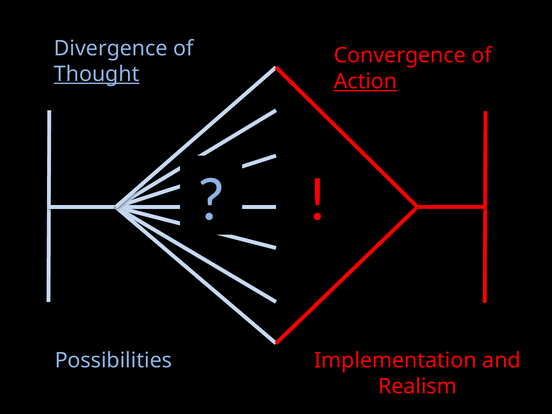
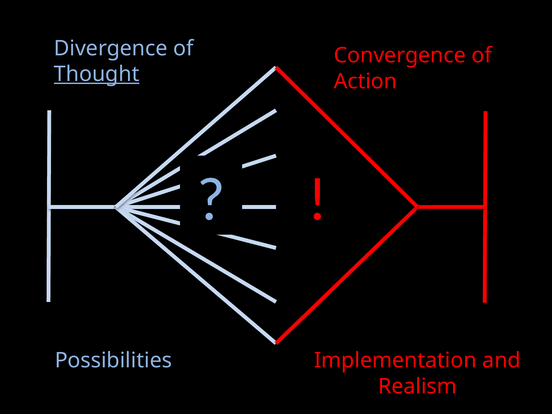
Action underline: present -> none (365, 81)
